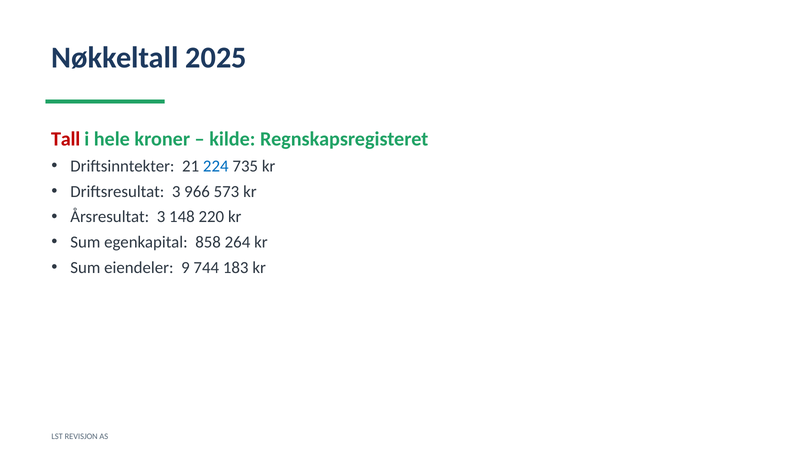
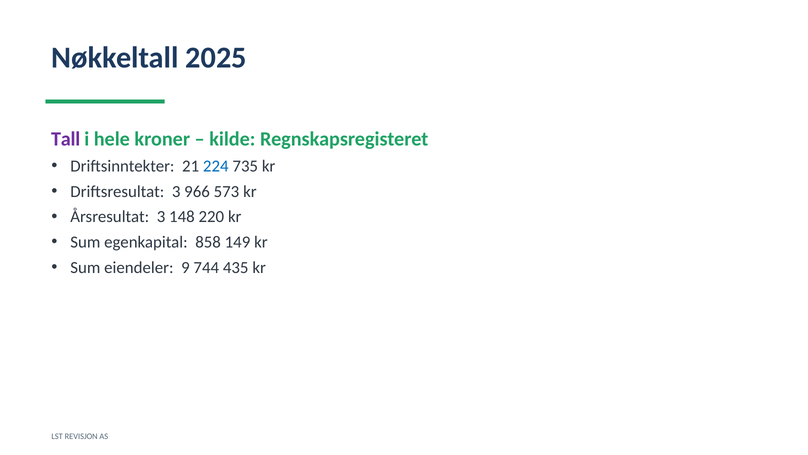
Tall colour: red -> purple (66, 139)
264: 264 -> 149 (237, 242)
183: 183 -> 435 (236, 267)
